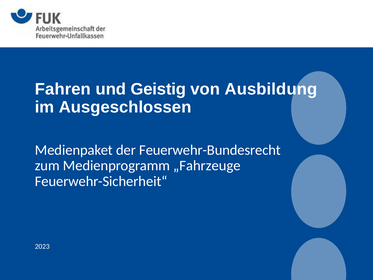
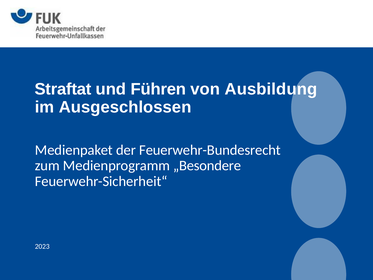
Fahren: Fahren -> Straftat (63, 89)
Geistig: Geistig -> Führen (158, 89)
„Fahrzeuge: „Fahrzeuge -> „Besondere (207, 166)
